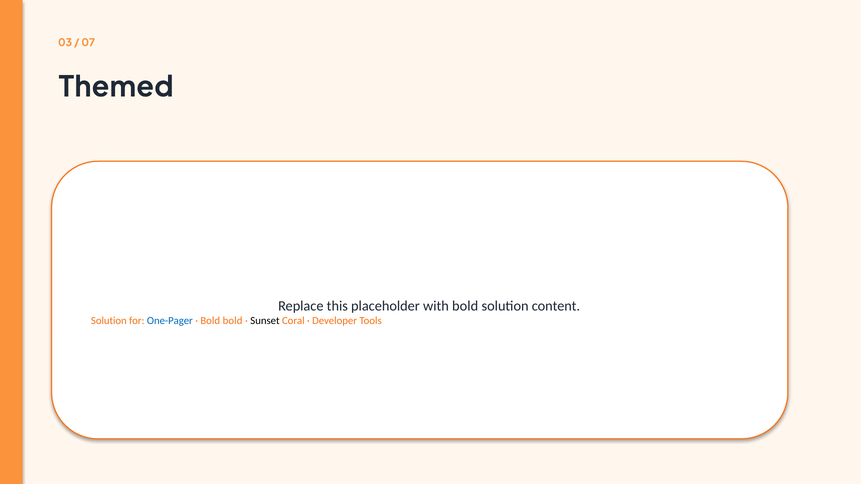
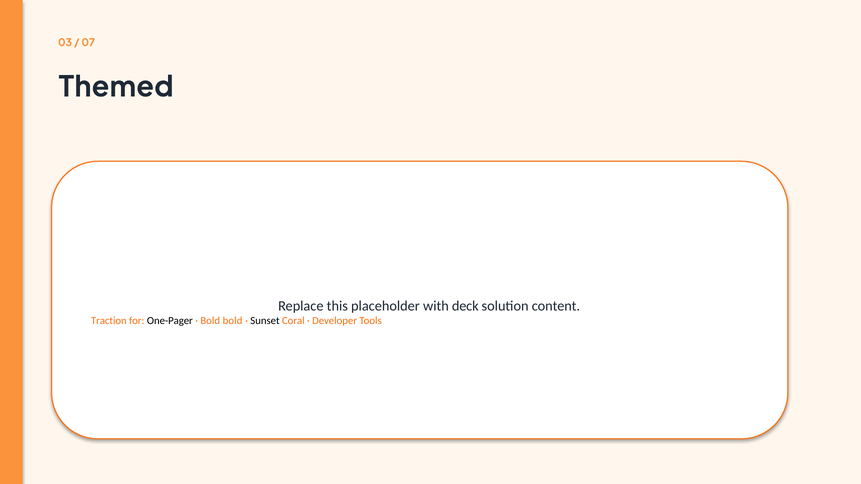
with bold: bold -> deck (465, 306)
Solution: Solution -> Traction (109, 321)
One-Pager colour: blue -> black (170, 321)
